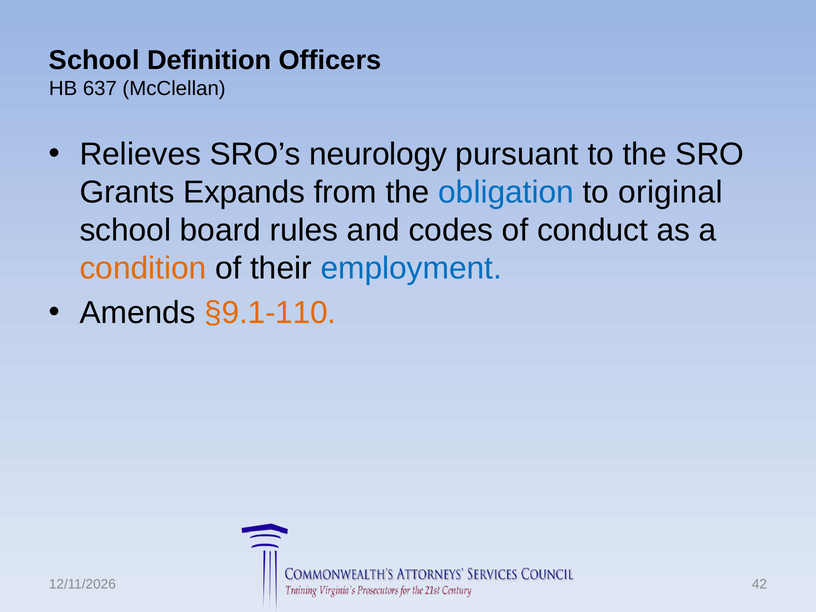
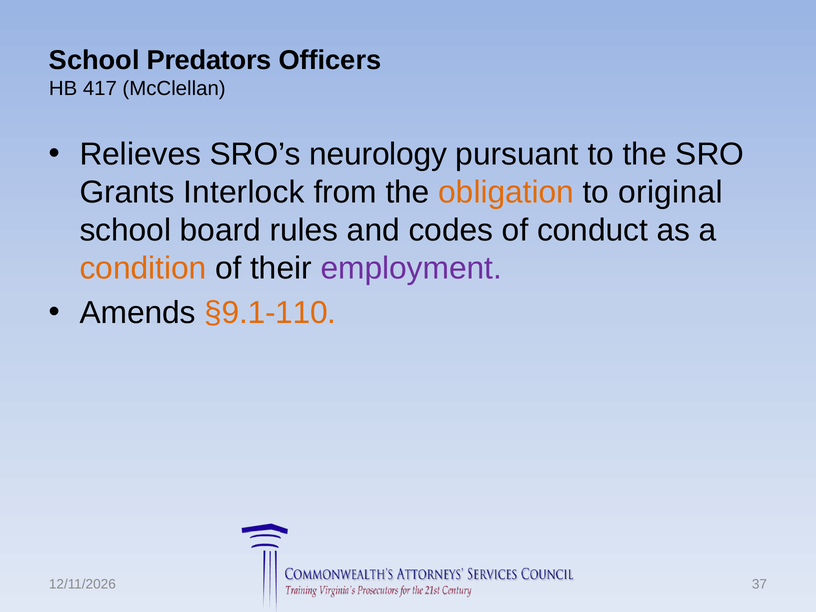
Definition: Definition -> Predators (209, 60)
637: 637 -> 417 (100, 88)
Expands: Expands -> Interlock (244, 192)
obligation colour: blue -> orange (506, 192)
employment colour: blue -> purple (411, 269)
42: 42 -> 37 (759, 584)
